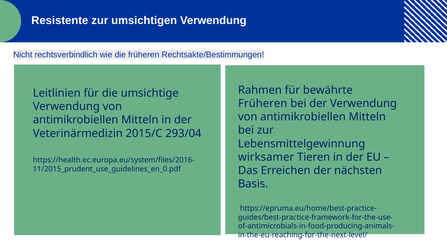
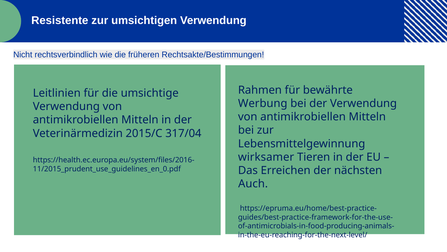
Früheren: Früheren -> Werbung (263, 103)
293/04: 293/04 -> 317/04 (183, 133)
Basis: Basis -> Auch (253, 184)
